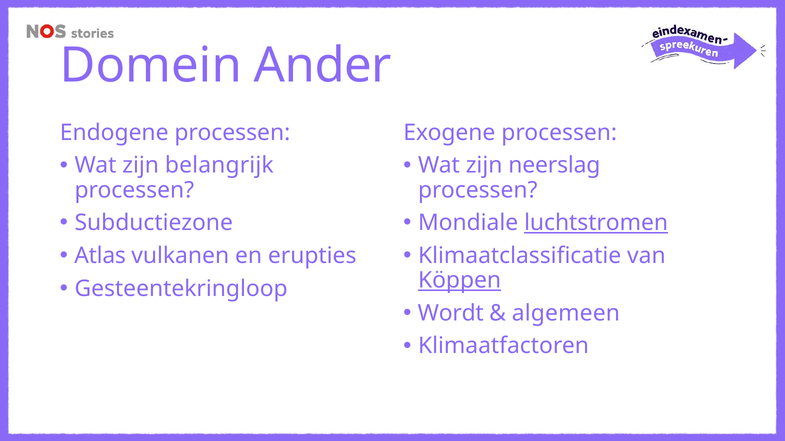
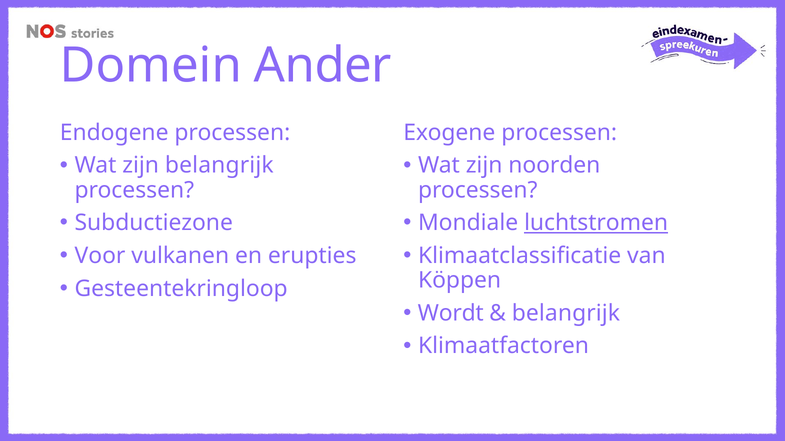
neerslag: neerslag -> noorden (554, 166)
Atlas: Atlas -> Voor (100, 256)
Köppen underline: present -> none (460, 281)
algemeen: algemeen -> belangrijk (566, 314)
